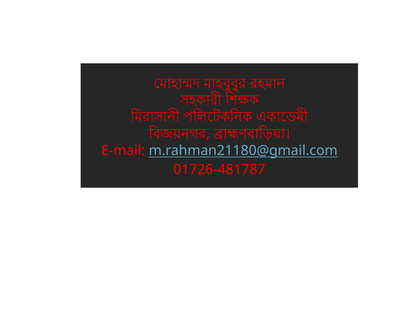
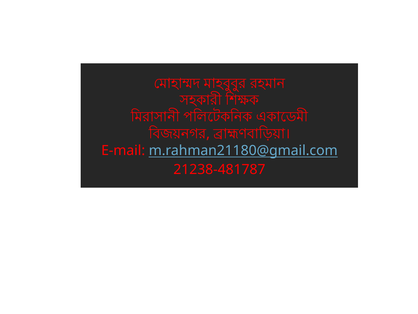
01726-481787: 01726-481787 -> 21238-481787 (219, 169)
